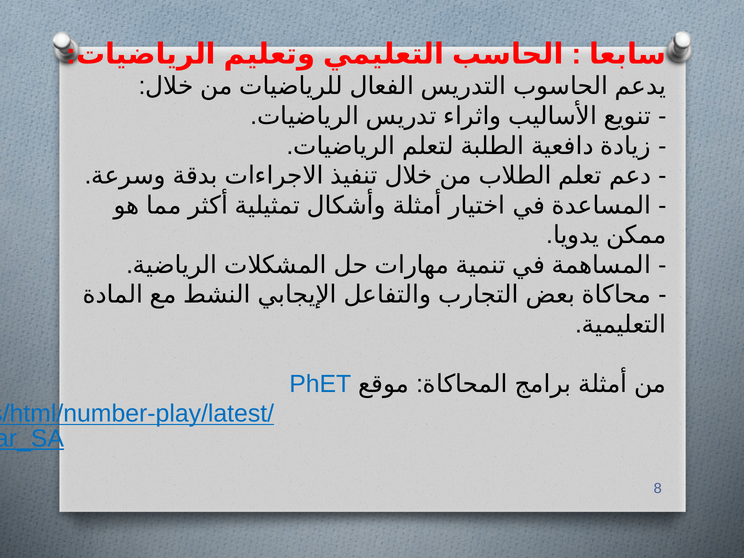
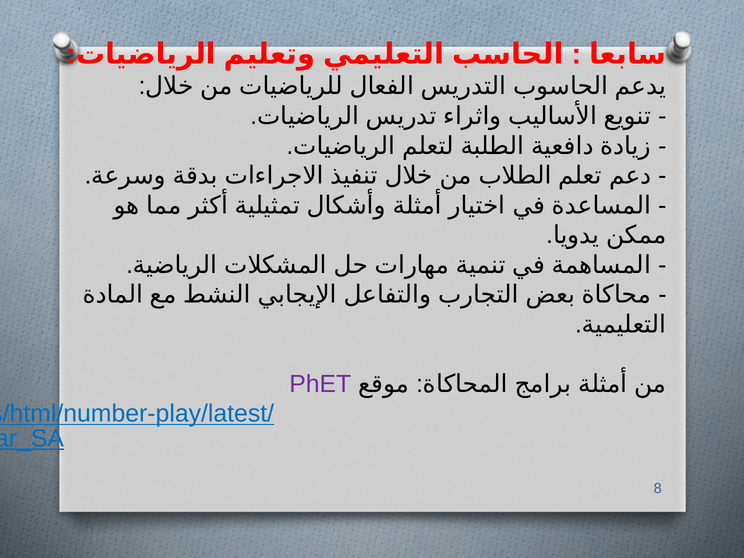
PhET colour: blue -> purple (320, 384)
